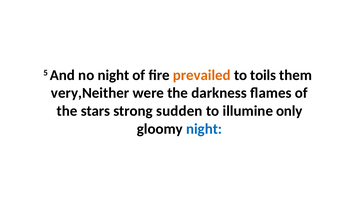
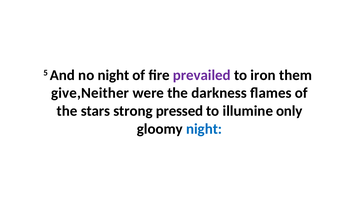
prevailed colour: orange -> purple (202, 75)
toils: toils -> iron (263, 75)
very,Neither: very,Neither -> give,Neither (90, 93)
sudden: sudden -> pressed (179, 111)
